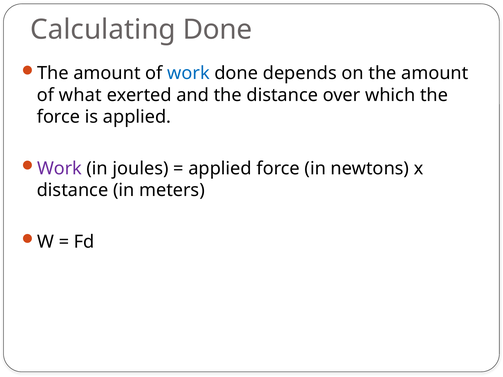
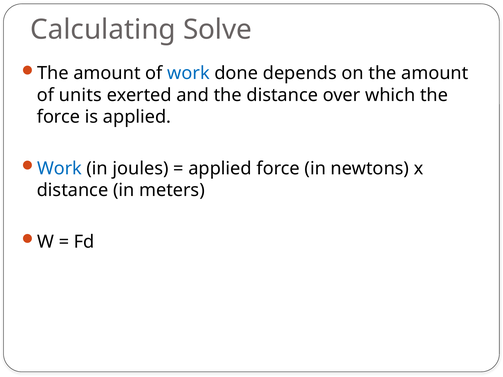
Calculating Done: Done -> Solve (217, 30)
what: what -> units (80, 95)
Work colour: purple -> blue (60, 169)
